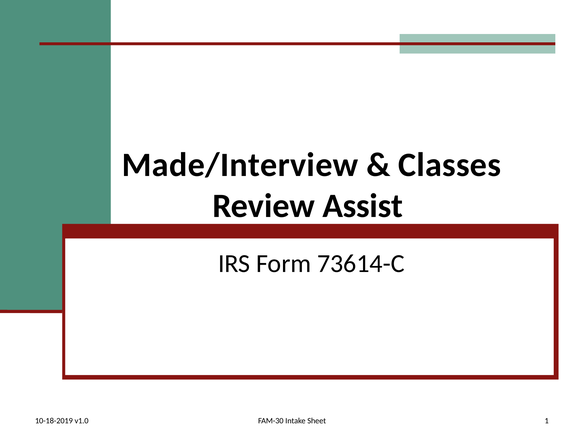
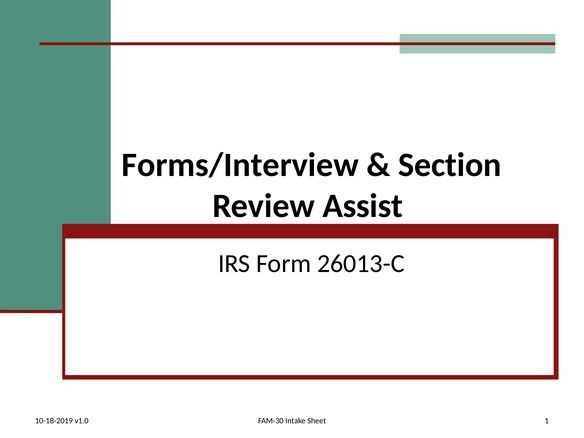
Made/Interview: Made/Interview -> Forms/Interview (240, 165)
Classes: Classes -> Section (450, 165)
73614-C: 73614-C -> 26013-C (361, 264)
